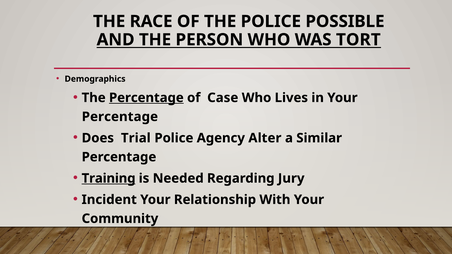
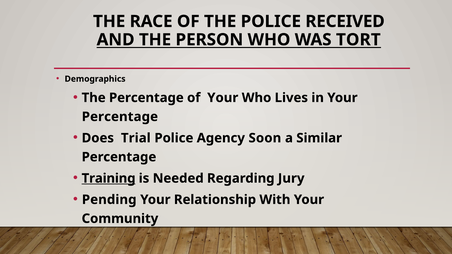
POSSIBLE: POSSIBLE -> RECEIVED (345, 21)
Percentage underline: present -> none (146, 98)
of Case: Case -> Your (223, 98)
Alter: Alter -> Soon (265, 138)
Incident: Incident -> Pending (109, 200)
